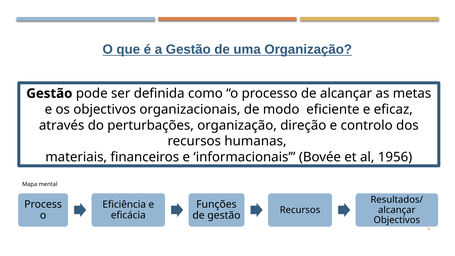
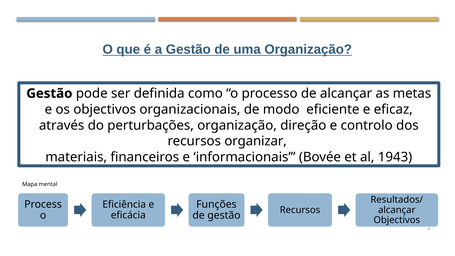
humanas: humanas -> organizar (256, 141)
1956: 1956 -> 1943 (395, 157)
